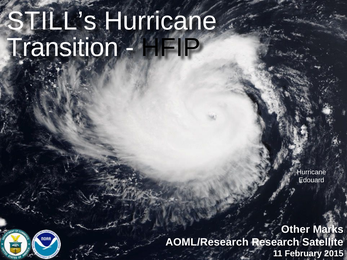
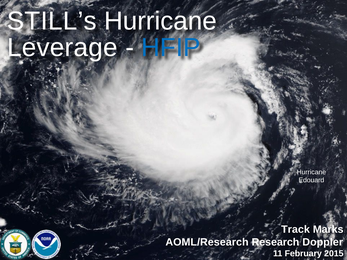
Transition: Transition -> Leverage (62, 47)
HFIP colour: black -> blue (171, 47)
Other: Other -> Track (296, 230)
Satellite: Satellite -> Doppler (323, 242)
